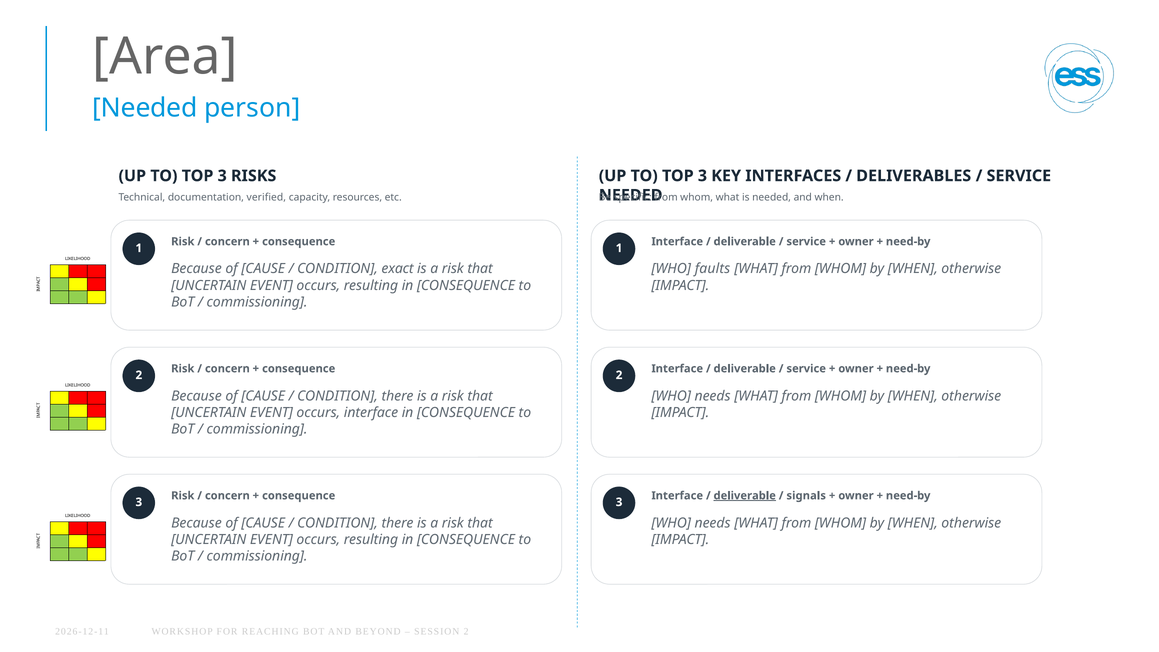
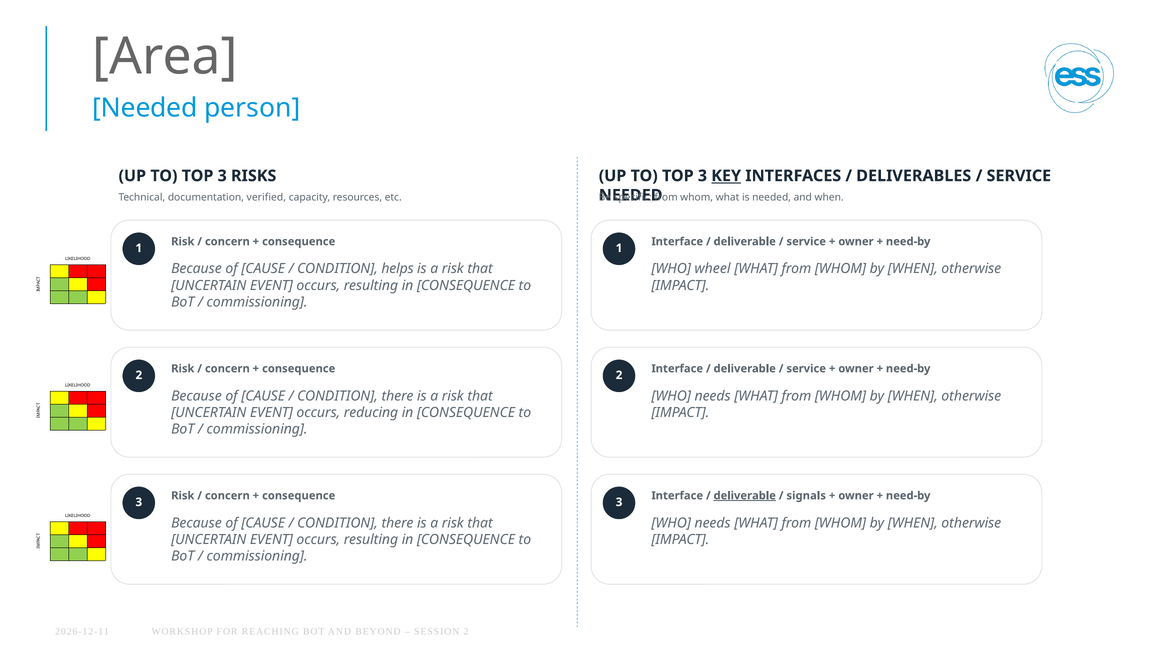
KEY underline: none -> present (726, 176)
exact: exact -> helps (398, 269)
faults: faults -> wheel (713, 269)
occurs interface: interface -> reducing (371, 413)
